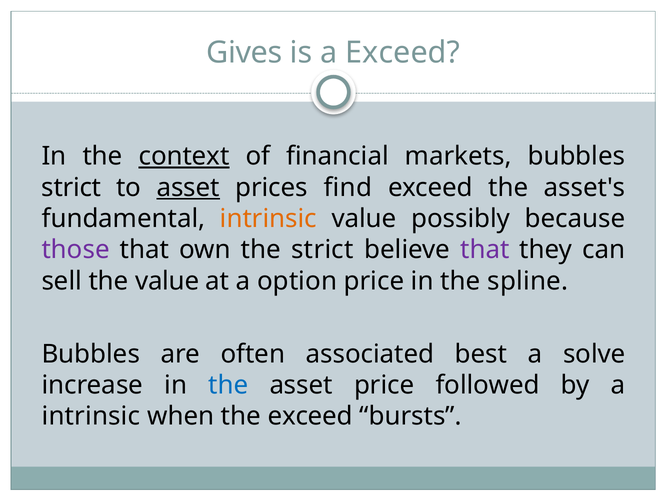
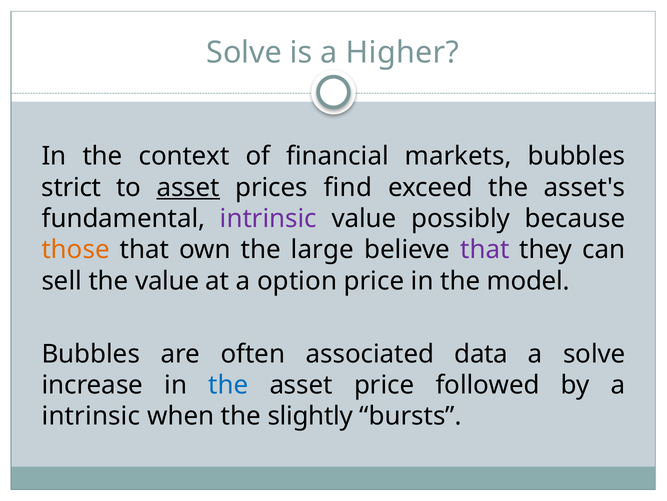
Gives: Gives -> Solve (244, 53)
a Exceed: Exceed -> Higher (402, 53)
context underline: present -> none (184, 156)
intrinsic colour: orange -> purple (268, 218)
those colour: purple -> orange (76, 250)
the strict: strict -> large (322, 250)
spline: spline -> model (528, 281)
best: best -> data (481, 353)
the exceed: exceed -> slightly (310, 416)
